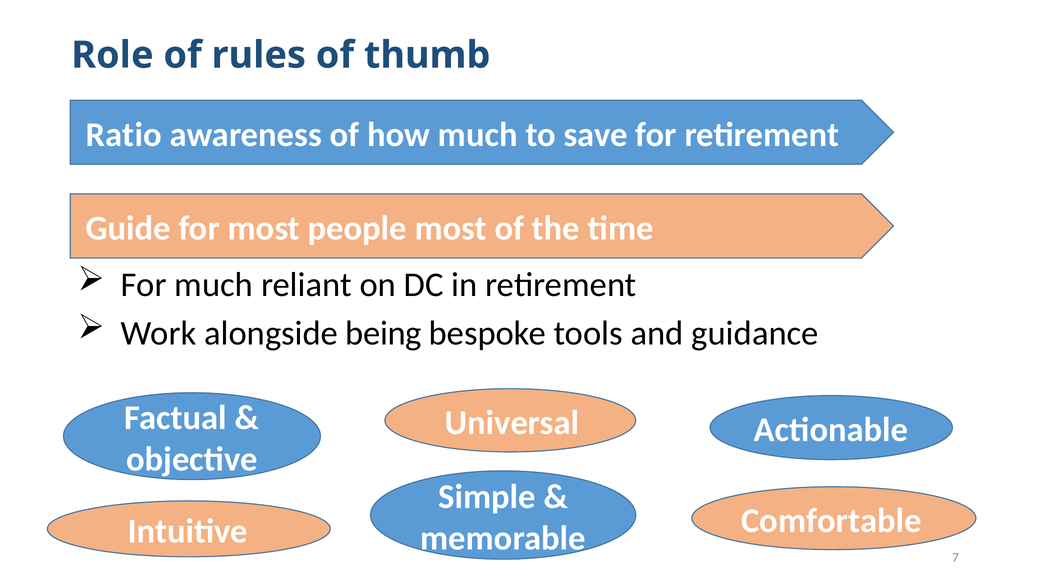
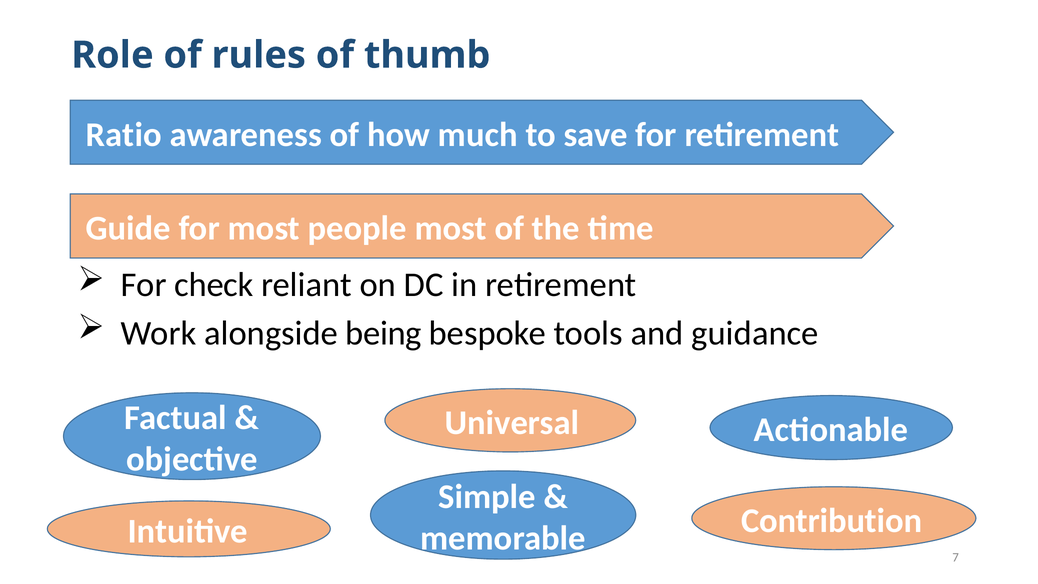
For much: much -> check (214, 285)
Comfortable: Comfortable -> Contribution (832, 520)
